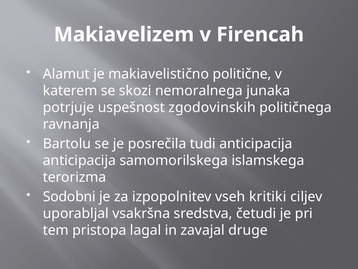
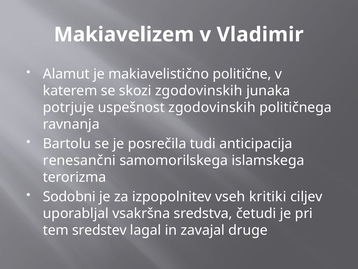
Firencah: Firencah -> Vladimir (260, 35)
skozi nemoralnega: nemoralnega -> zgodovinskih (199, 90)
anticipacija: anticipacija -> renesančni (79, 160)
pristopa: pristopa -> sredstev (99, 230)
